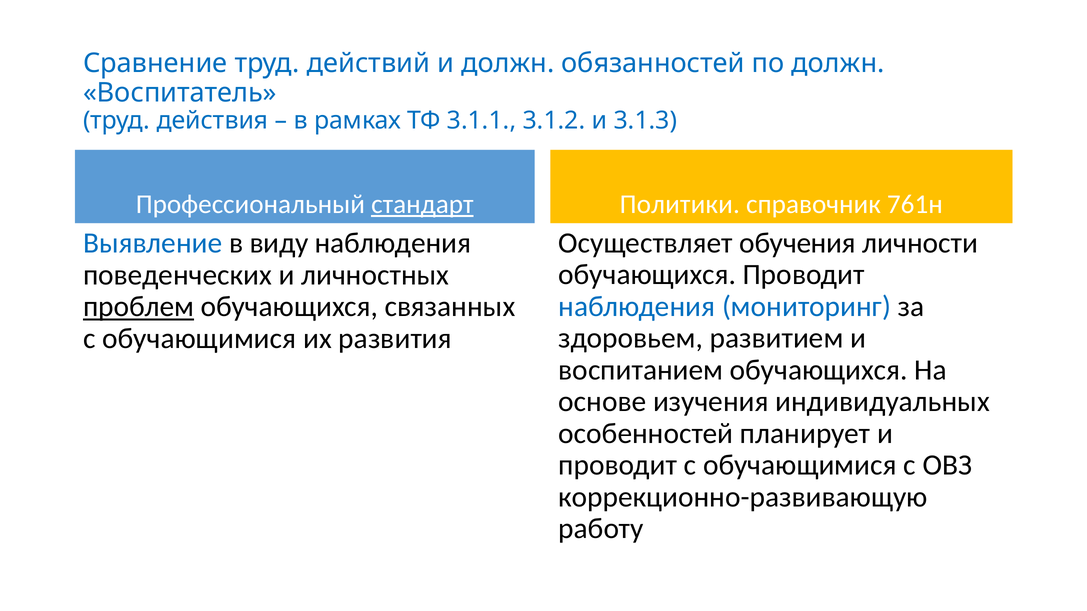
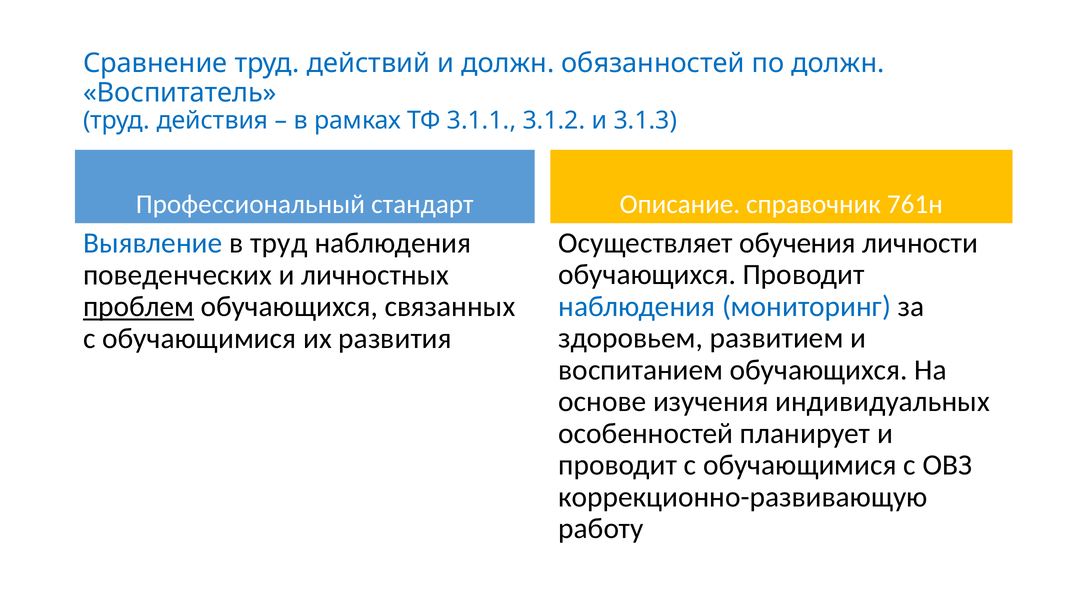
стандарт underline: present -> none (422, 204)
Политики: Политики -> Описание (680, 204)
в виду: виду -> труд (279, 243)
